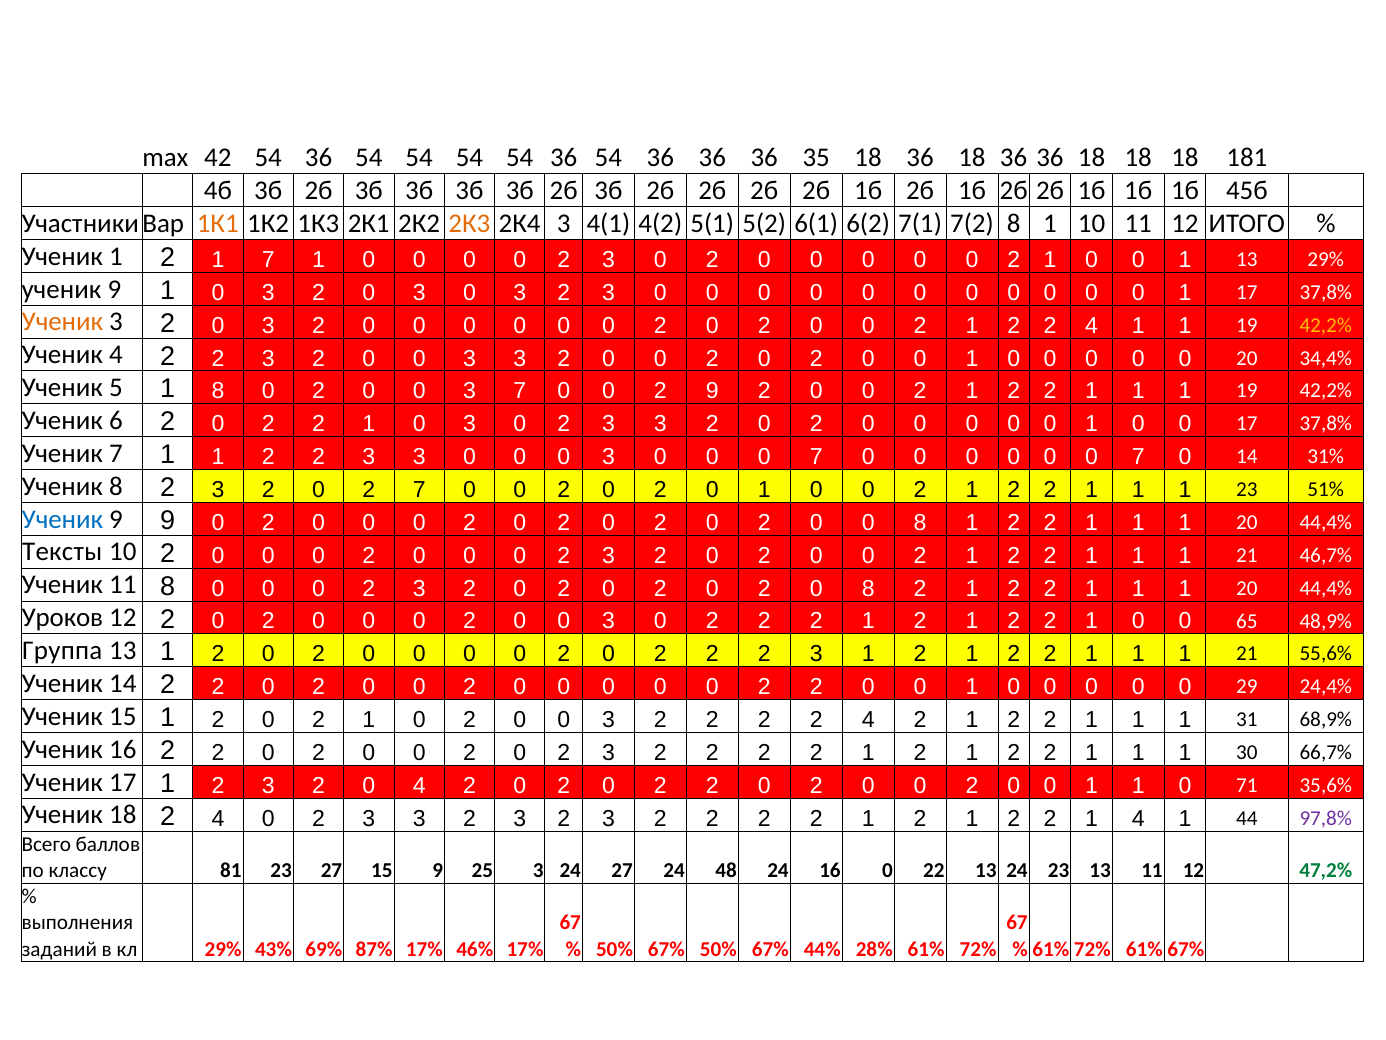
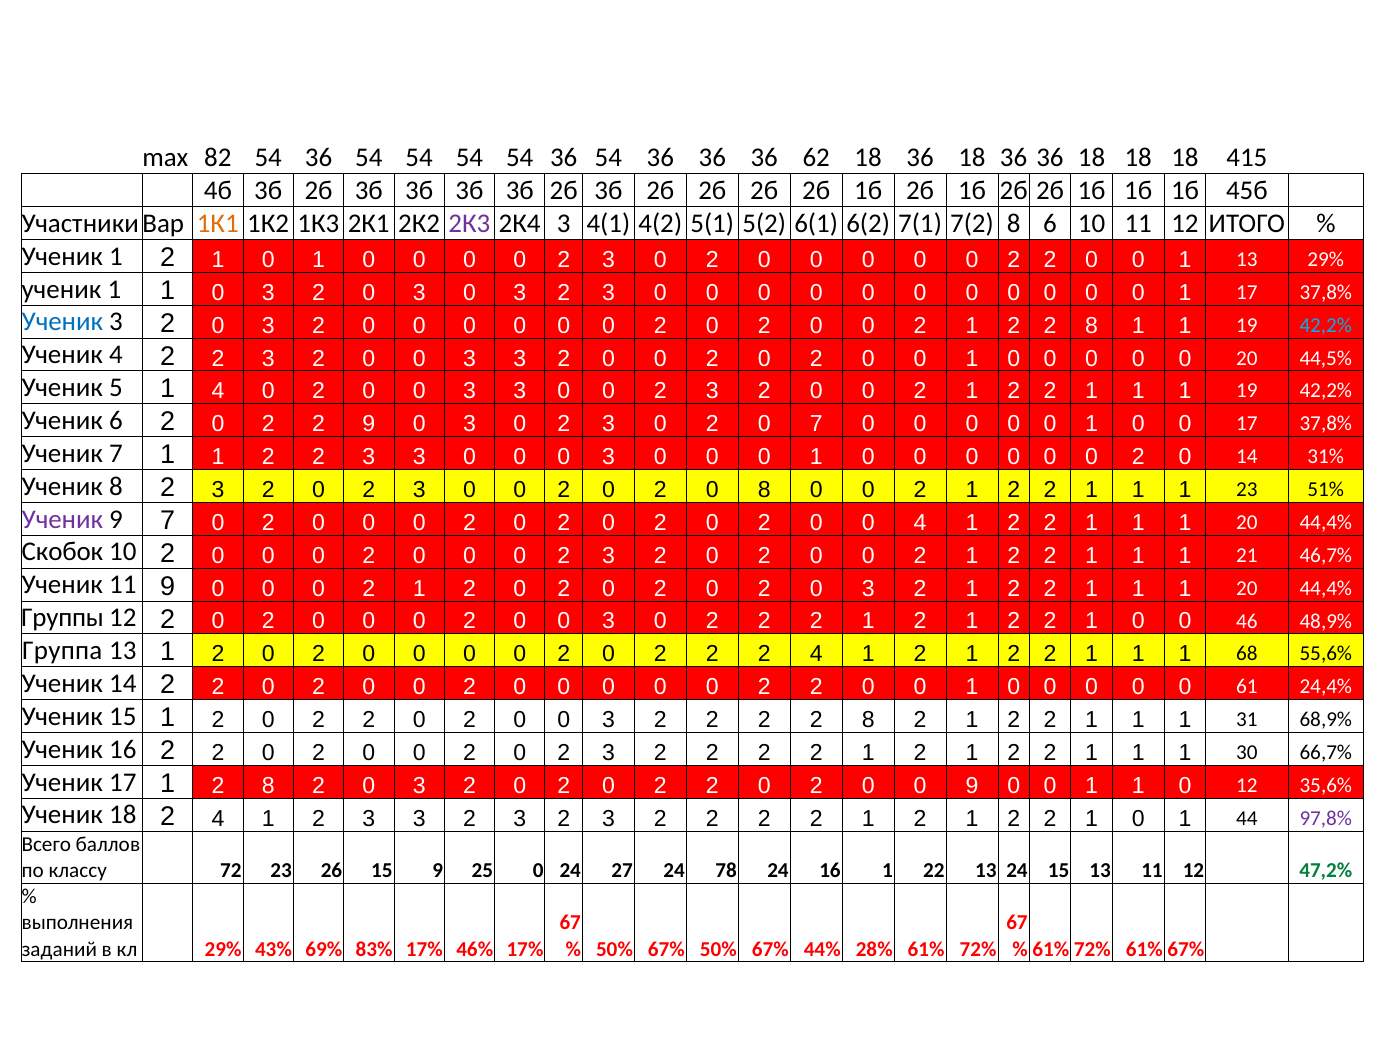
42: 42 -> 82 (218, 158)
35: 35 -> 62 (816, 158)
181: 181 -> 415 (1247, 158)
2К3 colour: orange -> purple (469, 223)
7(2 8 1: 1 -> 6 (1050, 223)
1 2 1 7: 7 -> 0 (268, 260)
1: 1 -> 2 (1050, 260)
9: 9 -> 1 (114, 289)
Ученик colour: orange -> blue (62, 322)
1 2 2 4: 4 -> 8 (1092, 325)
42,2% colour: yellow -> light blue (1326, 325)
34,4%: 34,4% -> 44,5% (1326, 358)
1 8: 8 -> 4 (218, 391)
7: 7 -> 3 (520, 391)
9: 9 -> 3 (712, 391)
0 2 2 1: 1 -> 9 (369, 424)
3: 3 -> 0 (660, 424)
2: 2 -> 7 (816, 424)
7: 7 -> 1 (816, 457)
7: 7 -> 2 (1138, 457)
7: 7 -> 3 (419, 490)
2 0 1: 1 -> 8 (764, 490)
Ученик colour: blue -> purple (62, 519)
9 9: 9 -> 7 (168, 520)
0 0 8: 8 -> 4 (920, 523)
Тексты: Тексты -> Скобок (62, 552)
11 8: 8 -> 9 (168, 586)
3: 3 -> 1 (419, 588)
0 2 0 8: 8 -> 3 (868, 588)
Уроков: Уроков -> Группы (62, 617)
65: 65 -> 46 (1247, 621)
2 2 2 3: 3 -> 4 (816, 654)
21: 21 -> 68 (1247, 654)
29: 29 -> 61 (1247, 686)
1: 1 -> 2 (369, 720)
2 2 2 4: 4 -> 8 (868, 720)
1 2 3: 3 -> 8 (268, 785)
4: 4 -> 3 (419, 785)
2: 2 -> 9 (972, 785)
0 71: 71 -> 12 (1247, 785)
18 2 4 0: 0 -> 1 (268, 818)
4: 4 -> 0 (1138, 818)
81: 81 -> 72 (231, 870)
23 27: 27 -> 26 (331, 870)
25 3: 3 -> 0 (538, 870)
48: 48 -> 78 (726, 870)
16 0: 0 -> 1 (887, 870)
24 23: 23 -> 15 (1059, 870)
87%: 87% -> 83% (374, 949)
